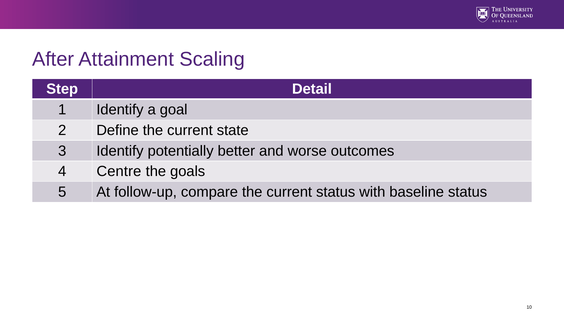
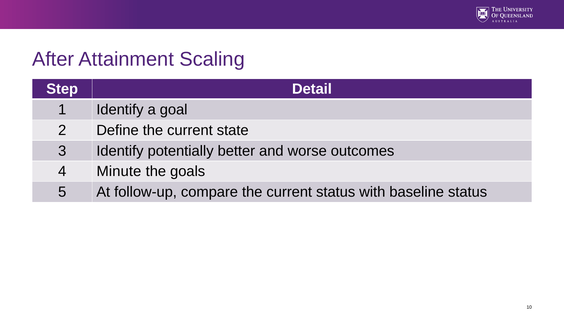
Centre: Centre -> Minute (119, 172)
